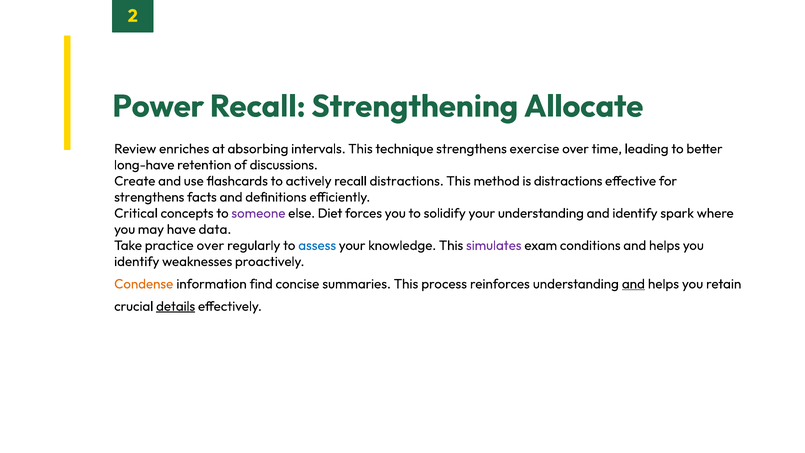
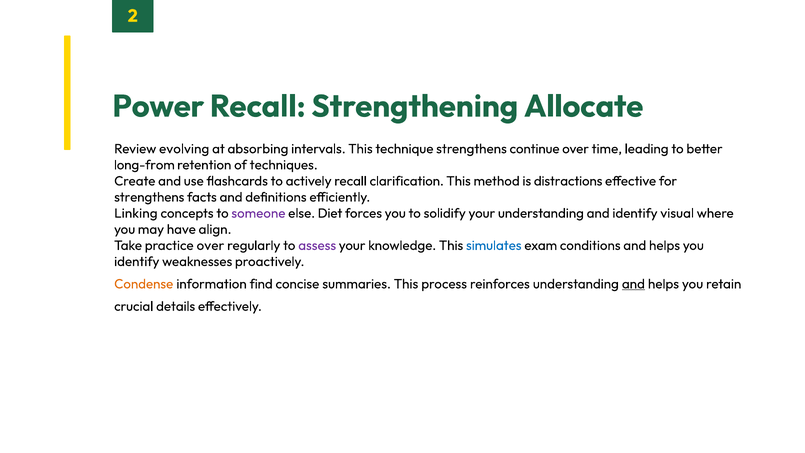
enriches: enriches -> evolving (184, 149)
exercise: exercise -> continue (535, 149)
long-have: long-have -> long-from (144, 165)
discussions: discussions -> techniques (284, 165)
recall distractions: distractions -> clarification (407, 181)
Critical: Critical -> Linking (136, 213)
spark: spark -> visual (677, 213)
data: data -> align (215, 229)
assess colour: blue -> purple (317, 245)
simulates colour: purple -> blue (494, 245)
details underline: present -> none (176, 306)
